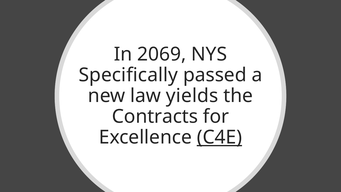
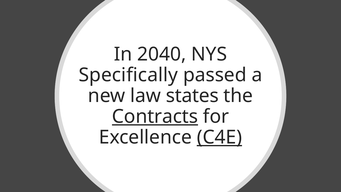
2069: 2069 -> 2040 (162, 54)
yields: yields -> states (192, 96)
Contracts underline: none -> present (155, 116)
